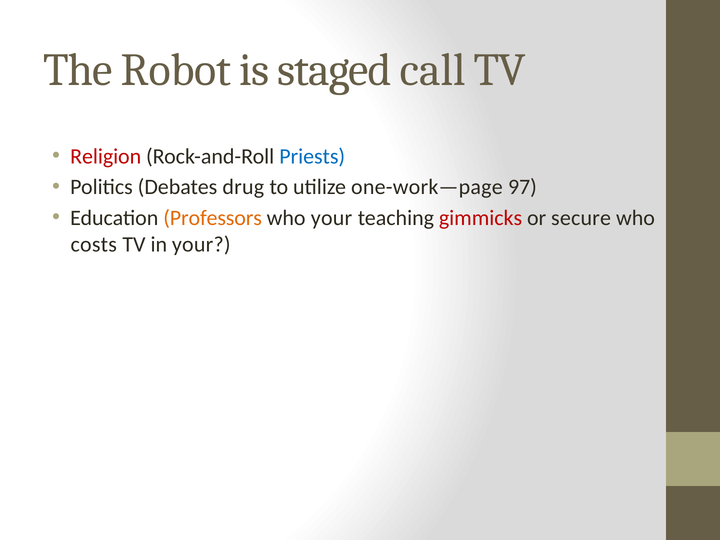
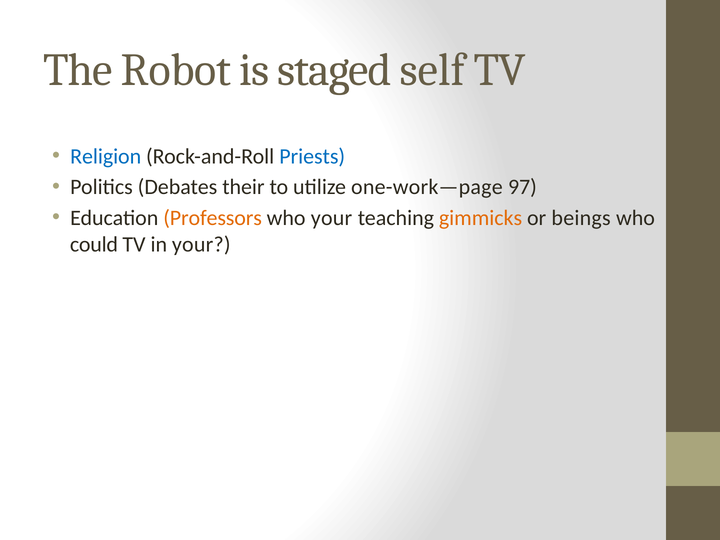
call: call -> self (433, 70)
Religion colour: red -> blue (106, 156)
drug: drug -> their (243, 187)
gimmicks colour: red -> orange (481, 218)
secure: secure -> beings (581, 218)
costs: costs -> could (94, 244)
